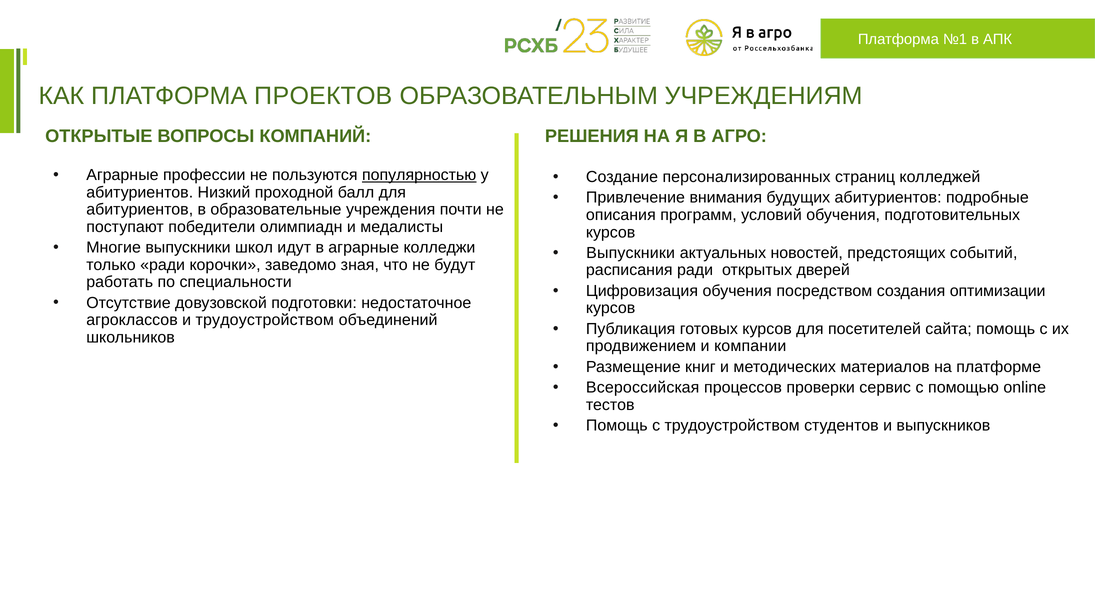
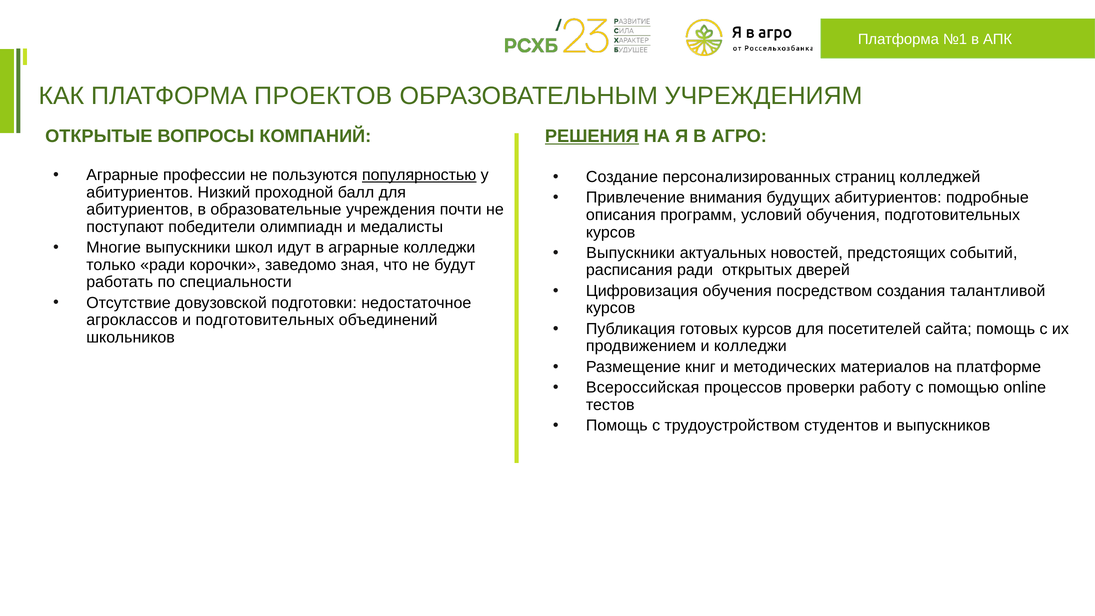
РЕШЕНИЯ underline: none -> present (592, 136)
оптимизации: оптимизации -> талантливой (998, 291)
и трудоустройством: трудоустройством -> подготовительных (265, 320)
и компании: компании -> колледжи (750, 346)
сервис: сервис -> работу (885, 387)
